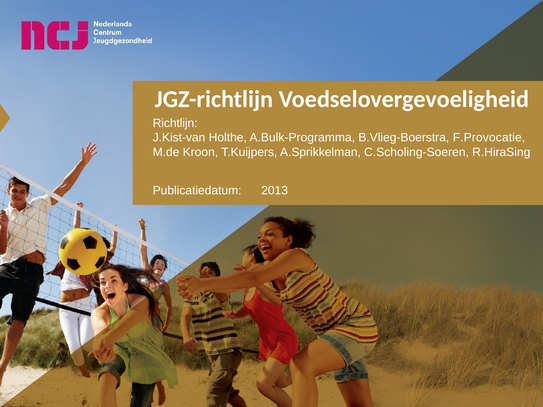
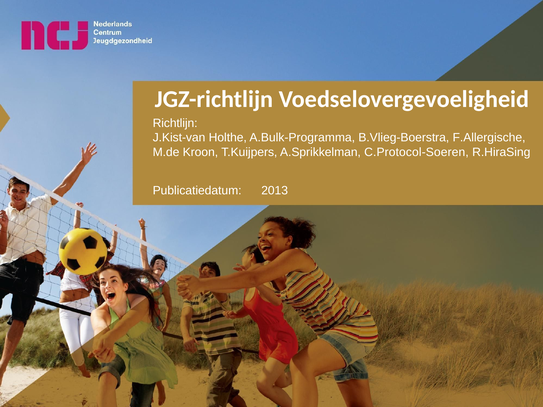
F.Provocatie: F.Provocatie -> F.Allergische (489, 138)
C.Scholing-Soeren: C.Scholing-Soeren -> C.Protocol-Soeren (416, 152)
